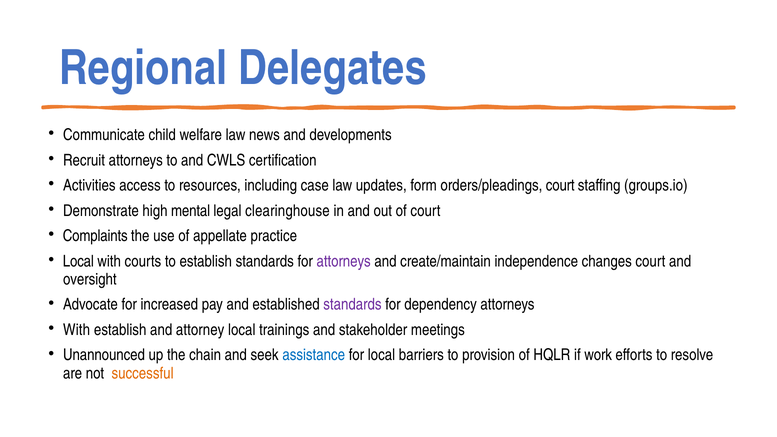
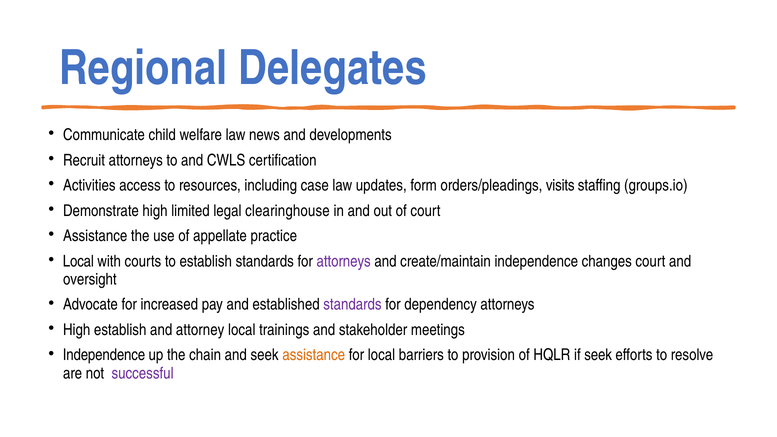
orders/pleadings court: court -> visits (560, 185)
mental: mental -> limited (190, 211)
Complaints: Complaints -> Assistance (95, 236)
With: With -> High (77, 330)
Unannounced: Unannounced -> Independence (104, 355)
assistance colour: blue -> orange (314, 355)
if work: work -> seek (598, 355)
successful colour: orange -> purple (143, 373)
